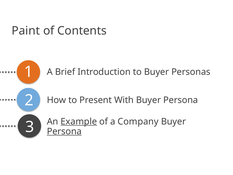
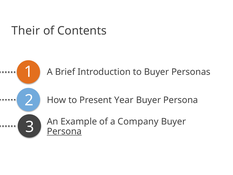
Paint: Paint -> Their (26, 31)
With: With -> Year (124, 100)
Example underline: present -> none (79, 121)
